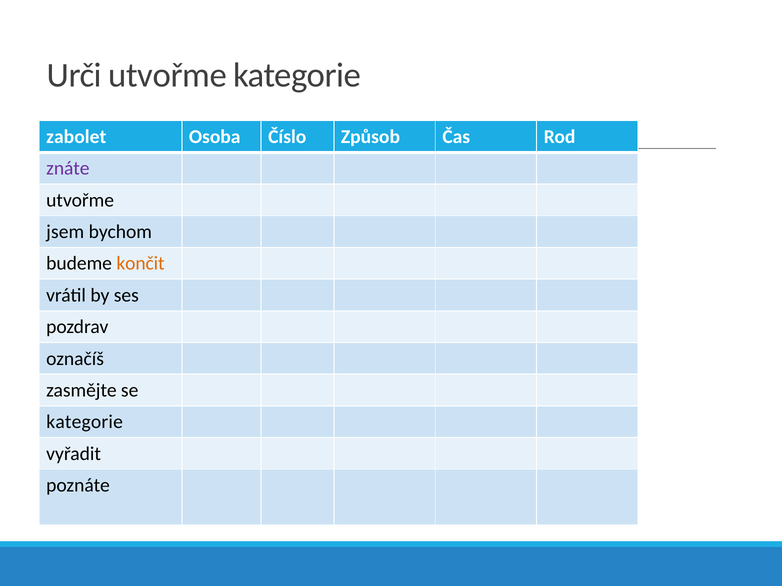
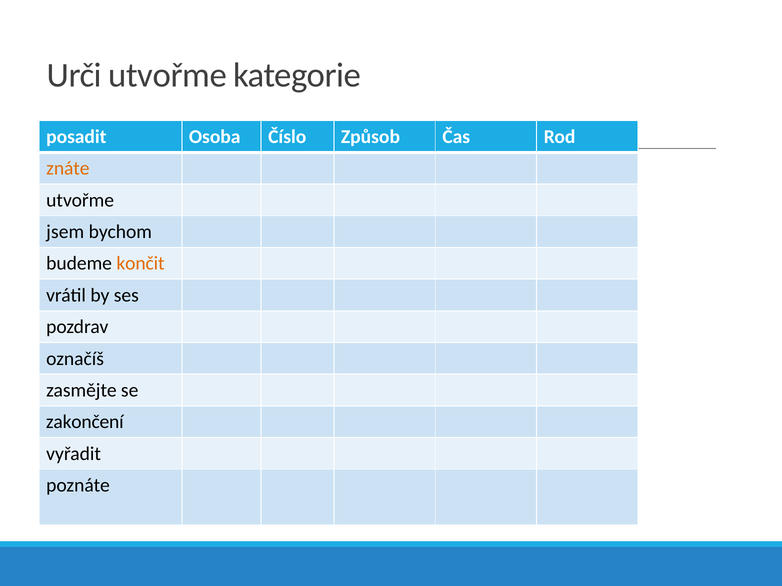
zabolet: zabolet -> posadit (76, 137)
znáte colour: purple -> orange (68, 169)
kategorie: kategorie -> zakončení (85, 422)
